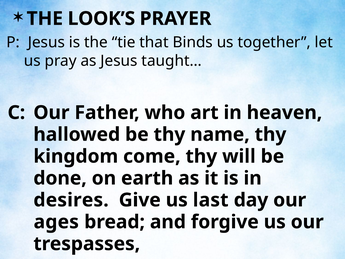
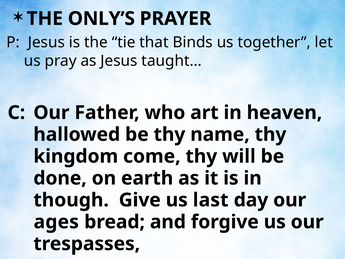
LOOK’S: LOOK’S -> ONLY’S (101, 19)
desires: desires -> though (71, 200)
